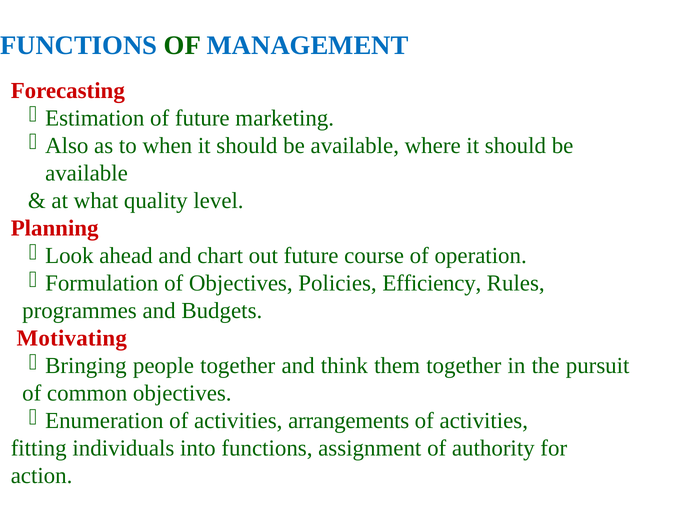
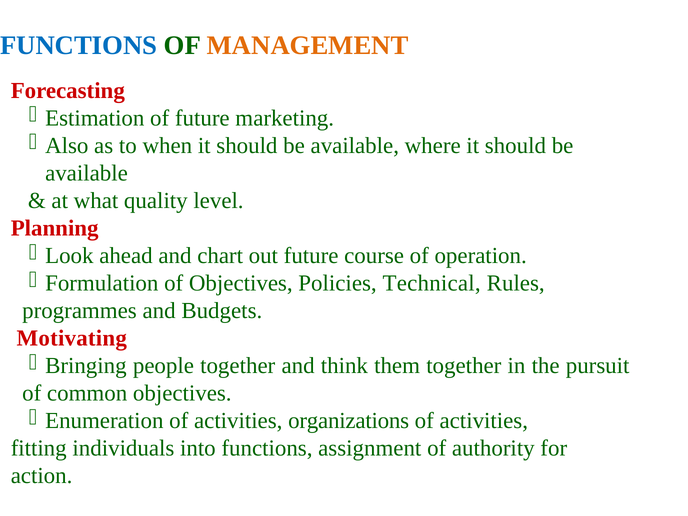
MANAGEMENT colour: blue -> orange (308, 45)
Efficiency: Efficiency -> Technical (432, 283)
arrangements: arrangements -> organizations (349, 421)
